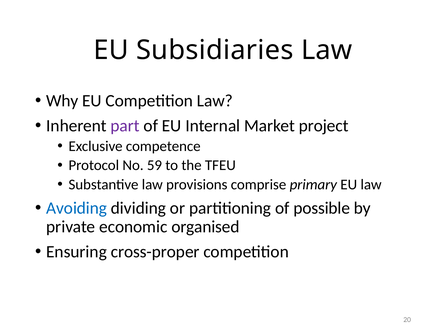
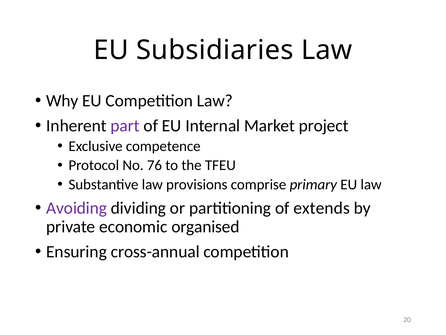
59: 59 -> 76 (154, 165)
Avoiding colour: blue -> purple (77, 208)
possible: possible -> extends (322, 208)
cross-proper: cross-proper -> cross-annual (155, 251)
